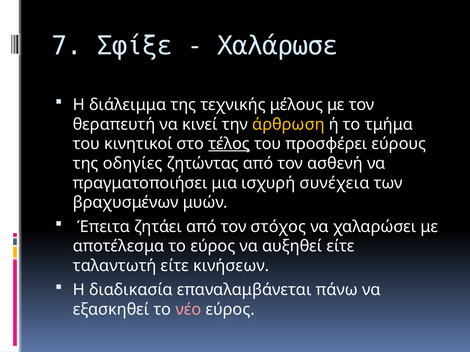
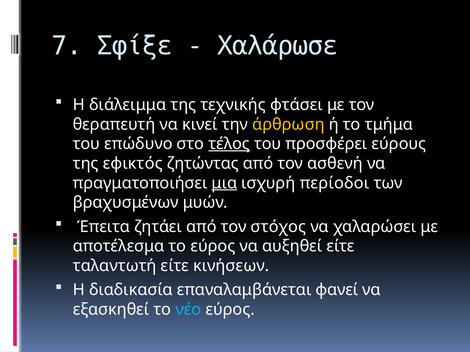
μέλους: μέλους -> φτάσει (296, 105)
κινητικοί: κινητικοί -> επώδυνο (138, 144)
οδηγίες: οδηγίες -> εφικτός (133, 164)
μια underline: none -> present (224, 183)
συνέχεια: συνέχεια -> περίοδοι (335, 183)
πάνω: πάνω -> φανεί (337, 290)
νέο colour: pink -> light blue (188, 310)
